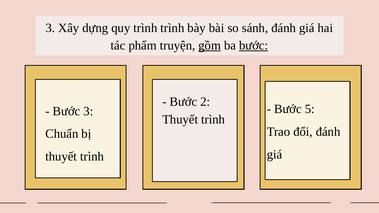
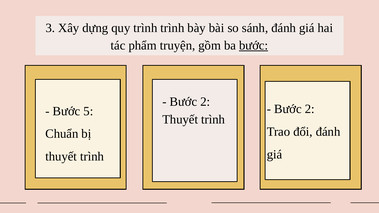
gồm underline: present -> none (210, 46)
5: 5 -> 2 (310, 109)
Bước 3: 3 -> 5 (88, 111)
